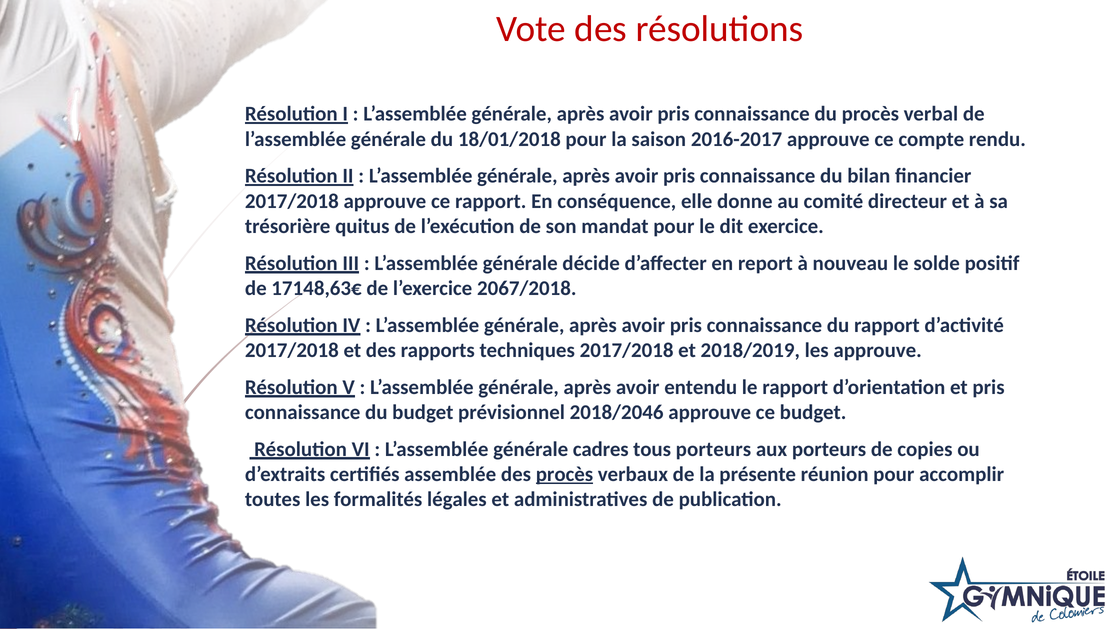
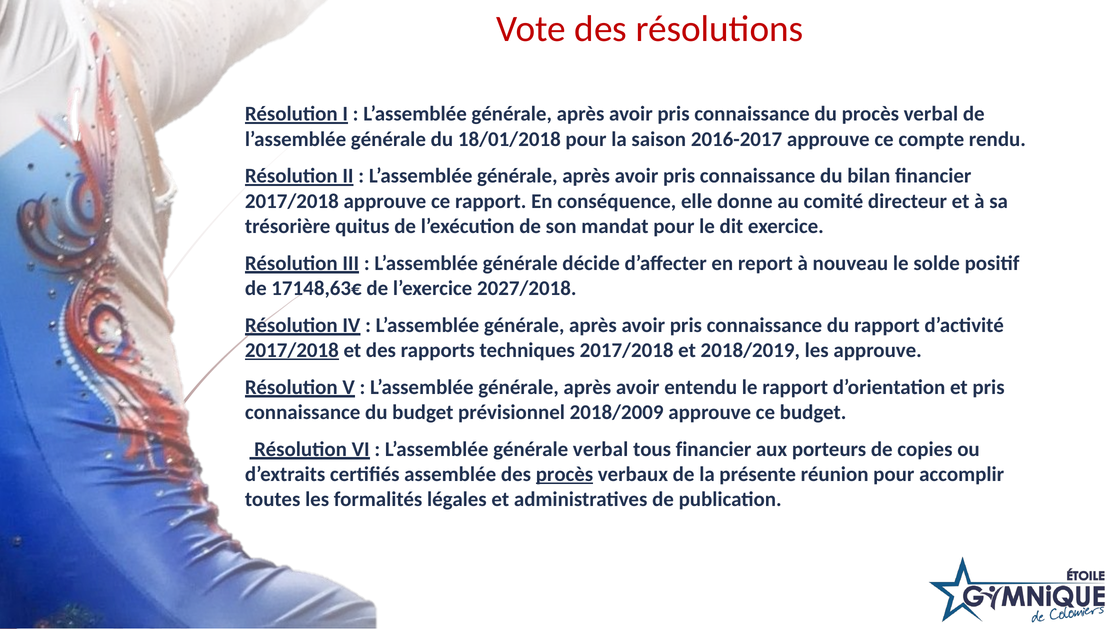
2067/2018: 2067/2018 -> 2027/2018 (527, 288)
2017/2018 underline: none -> present (292, 350)
2018/2046: 2018/2046 -> 2018/2009 (617, 412)
générale cadres: cadres -> verbal (601, 449)
tous porteurs: porteurs -> financier (714, 449)
